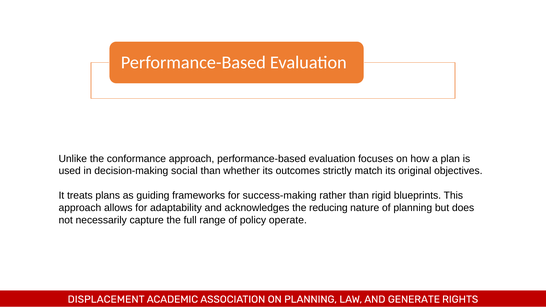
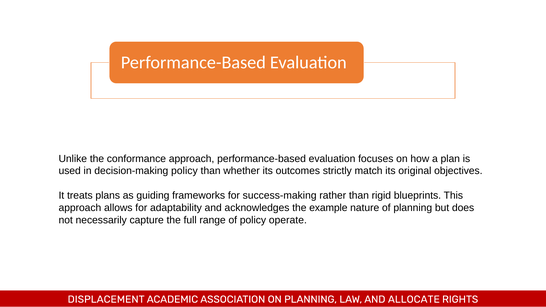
decision-making social: social -> policy (184, 171)
reducing: reducing -> example (328, 208)
GENERATE: GENERATE -> ALLOCATE (414, 299)
